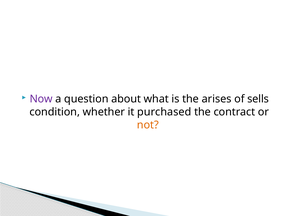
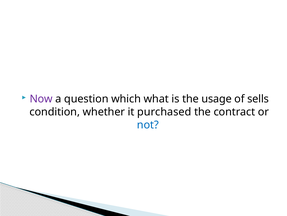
about: about -> which (126, 99)
arises: arises -> usage (217, 99)
not colour: orange -> blue (148, 125)
